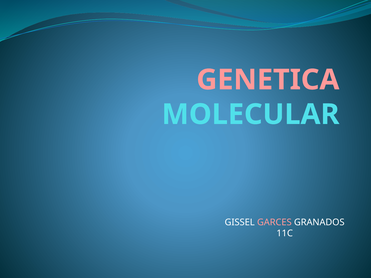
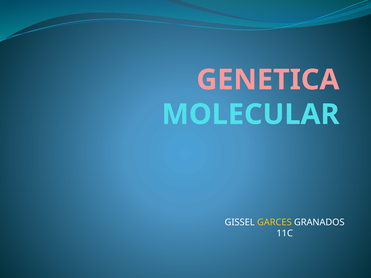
GARCES colour: pink -> yellow (274, 223)
